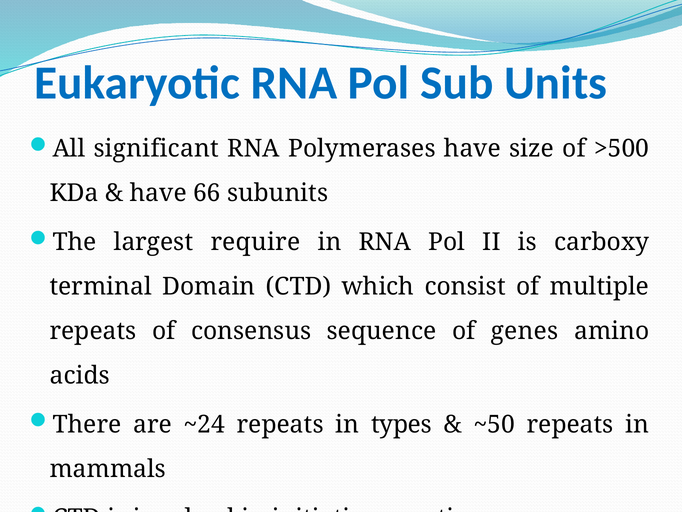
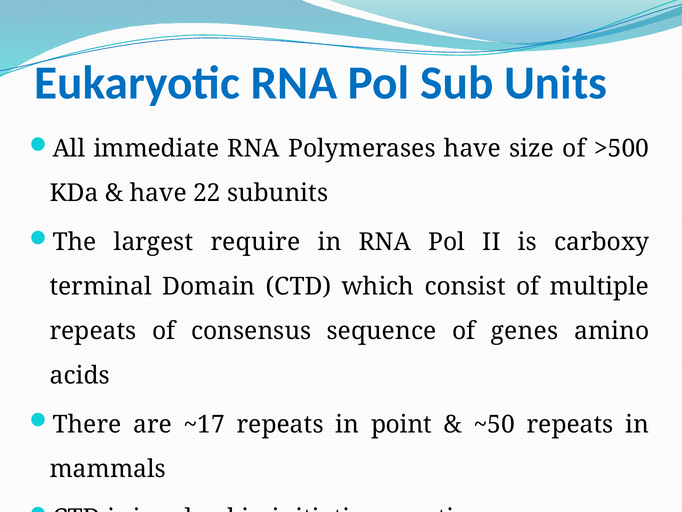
significant: significant -> immediate (156, 149)
66: 66 -> 22 (207, 193)
~24: ~24 -> ~17 (204, 424)
types: types -> point (401, 424)
